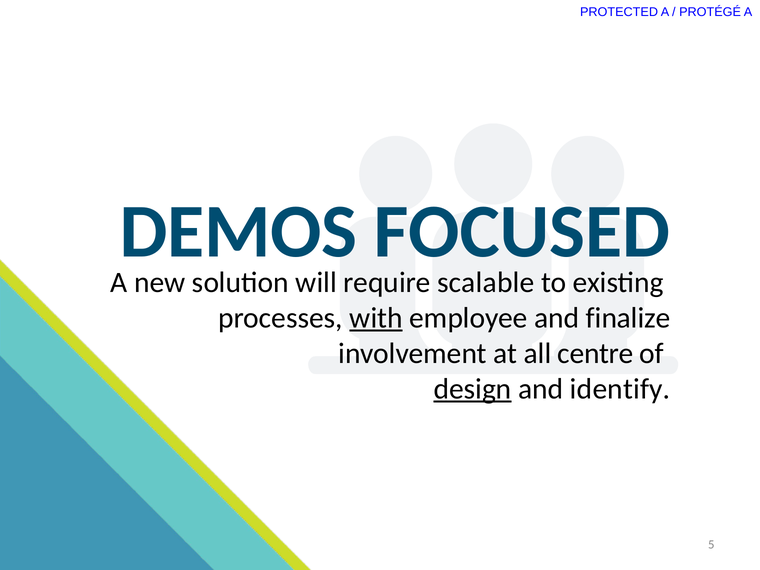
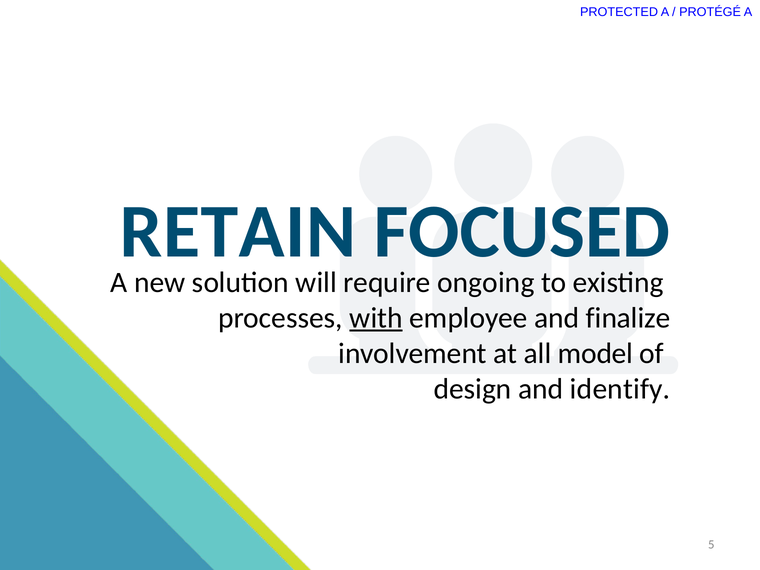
DEMOS: DEMOS -> RETAIN (238, 232)
scalable: scalable -> ongoing (486, 282)
centre: centre -> model (596, 353)
design underline: present -> none (473, 389)
